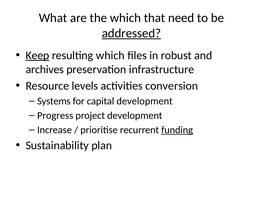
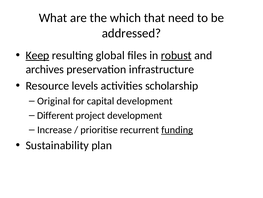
addressed underline: present -> none (131, 33)
resulting which: which -> global (110, 55)
robust underline: none -> present (176, 55)
conversion: conversion -> scholarship (172, 86)
Systems: Systems -> Original (54, 101)
Progress: Progress -> Different (55, 115)
